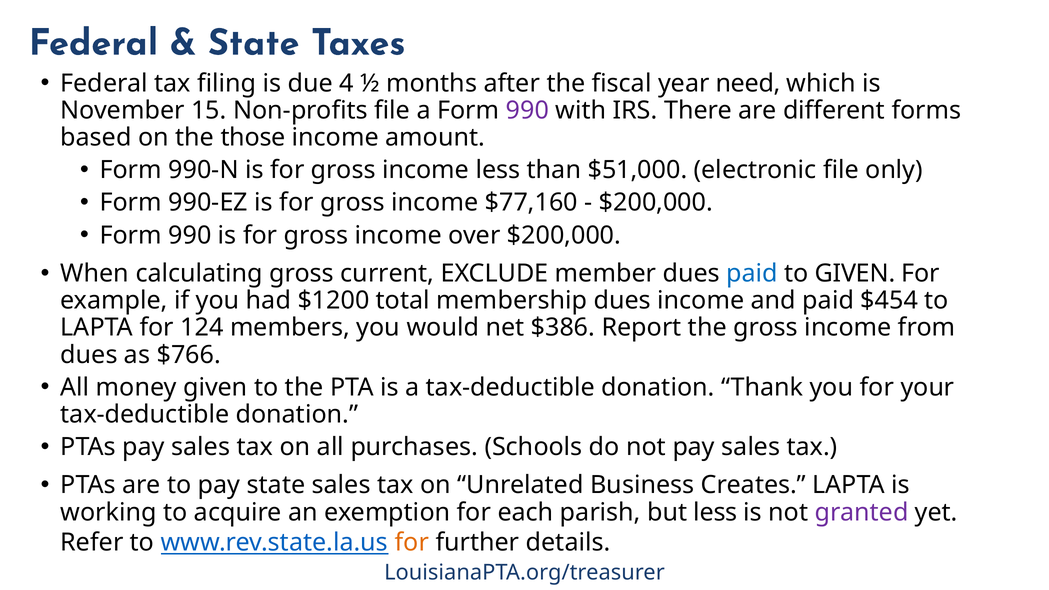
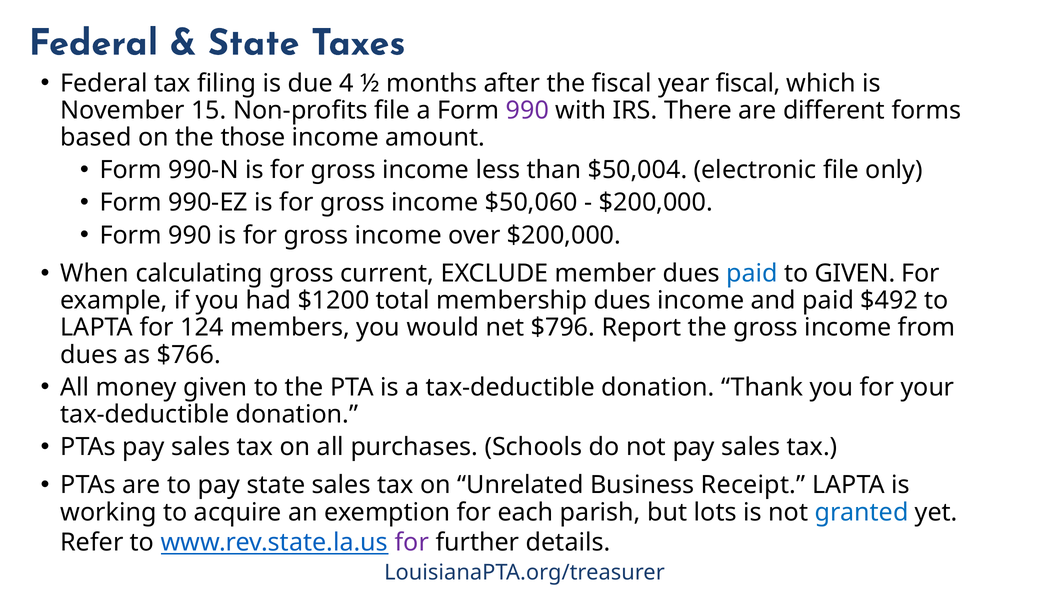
year need: need -> fiscal (748, 83)
$51,000: $51,000 -> $50,004 (637, 170)
$77,160: $77,160 -> $50,060 (531, 203)
$454: $454 -> $492 (889, 300)
$386: $386 -> $796 (563, 328)
Creates: Creates -> Receipt (753, 485)
but less: less -> lots (715, 512)
granted colour: purple -> blue (862, 512)
for colour: orange -> purple (412, 542)
